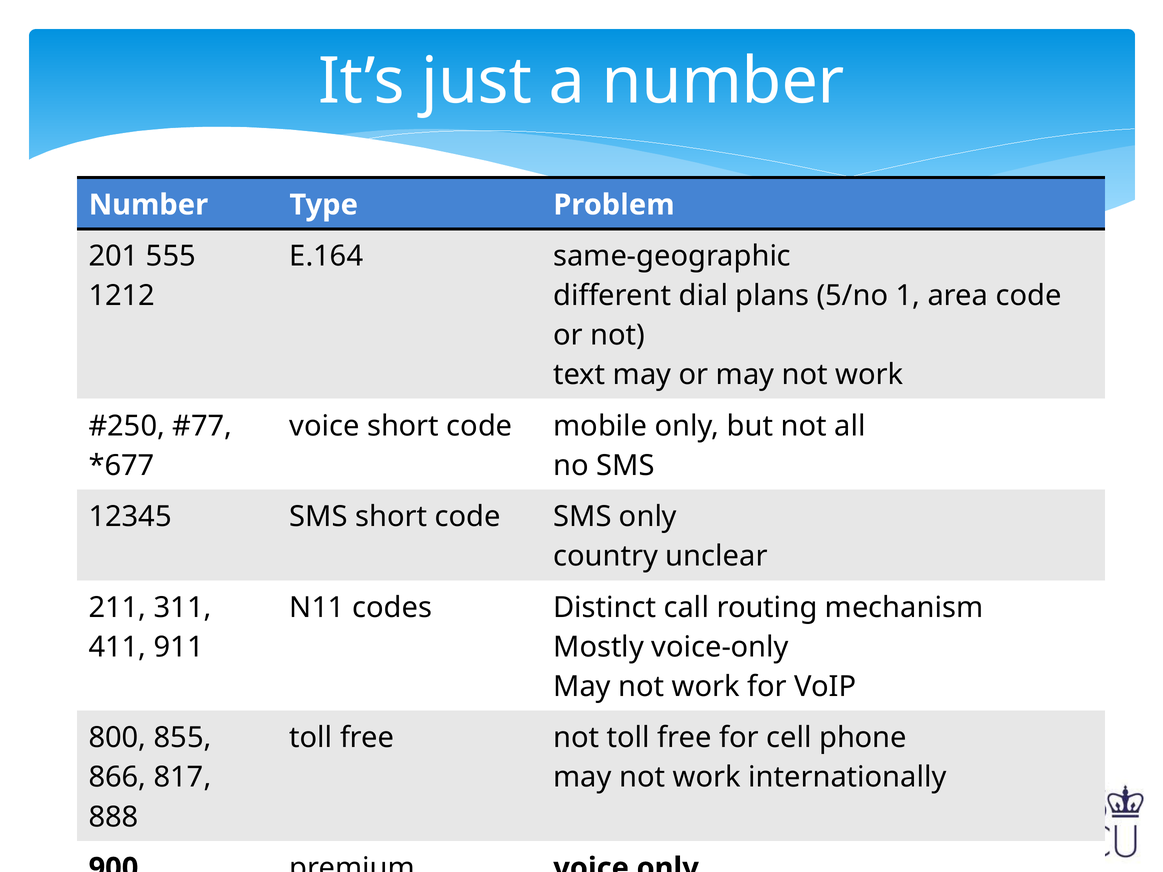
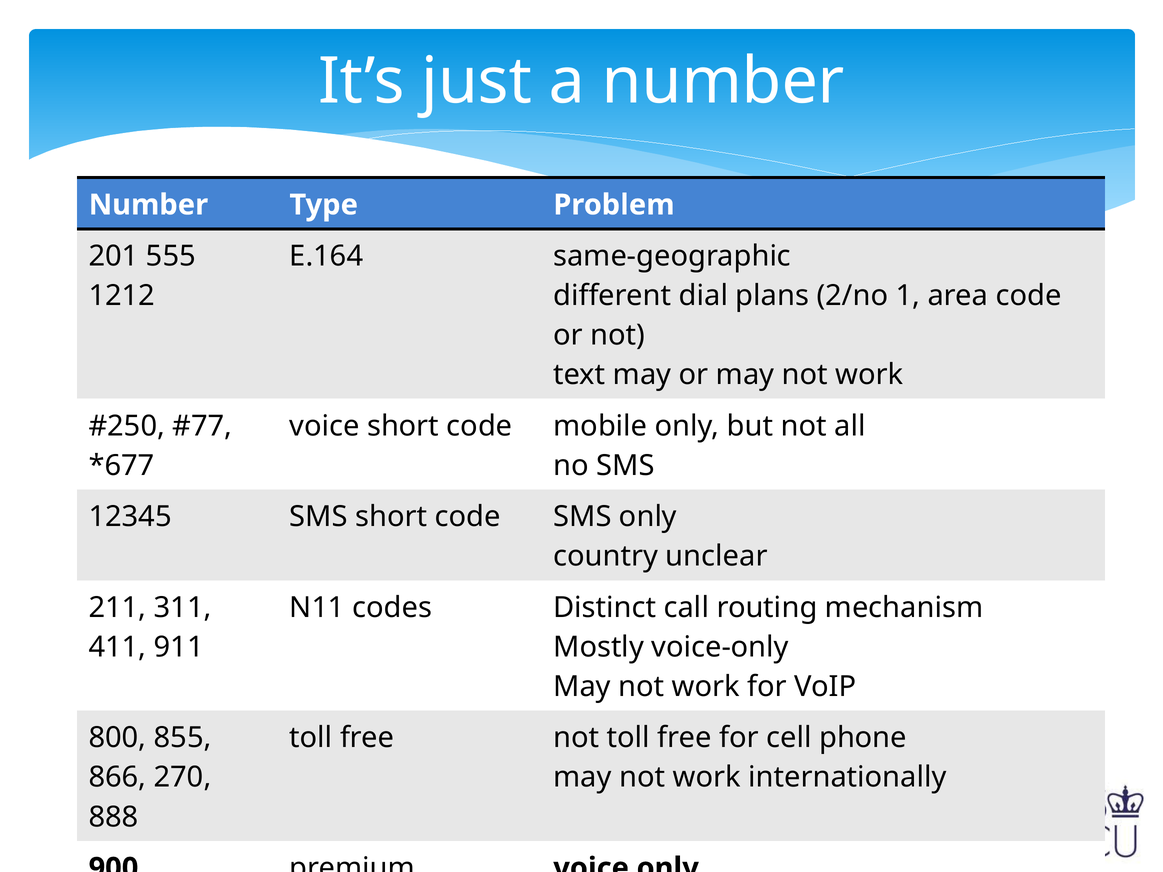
5/no: 5/no -> 2/no (852, 296)
817: 817 -> 270 (183, 778)
